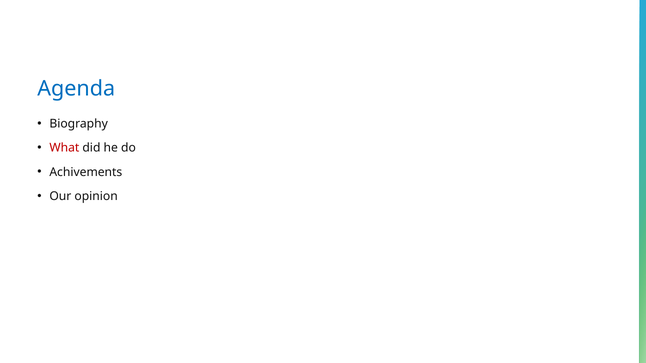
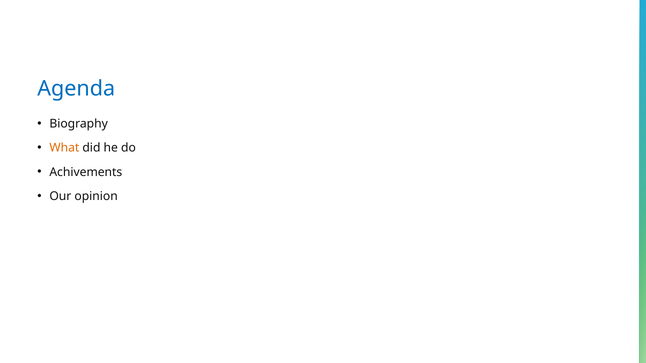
What colour: red -> orange (64, 148)
